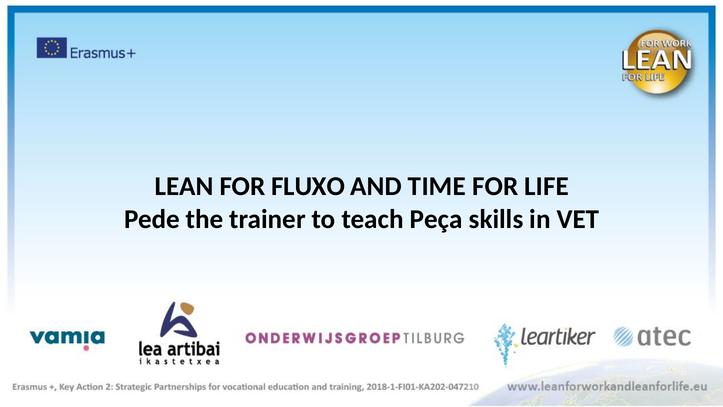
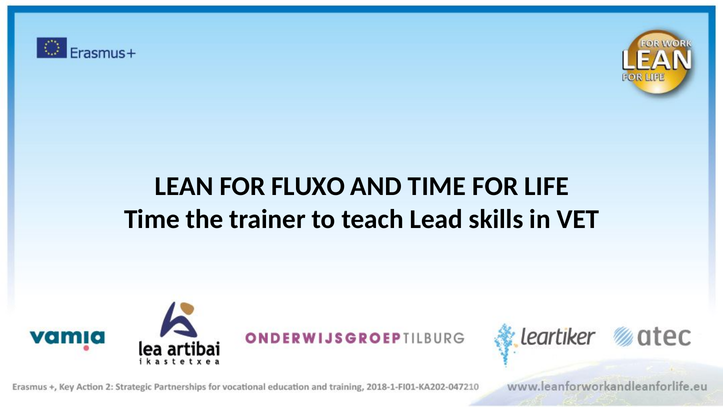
Pede: Pede -> Time (152, 219)
Peça: Peça -> Lead (436, 219)
